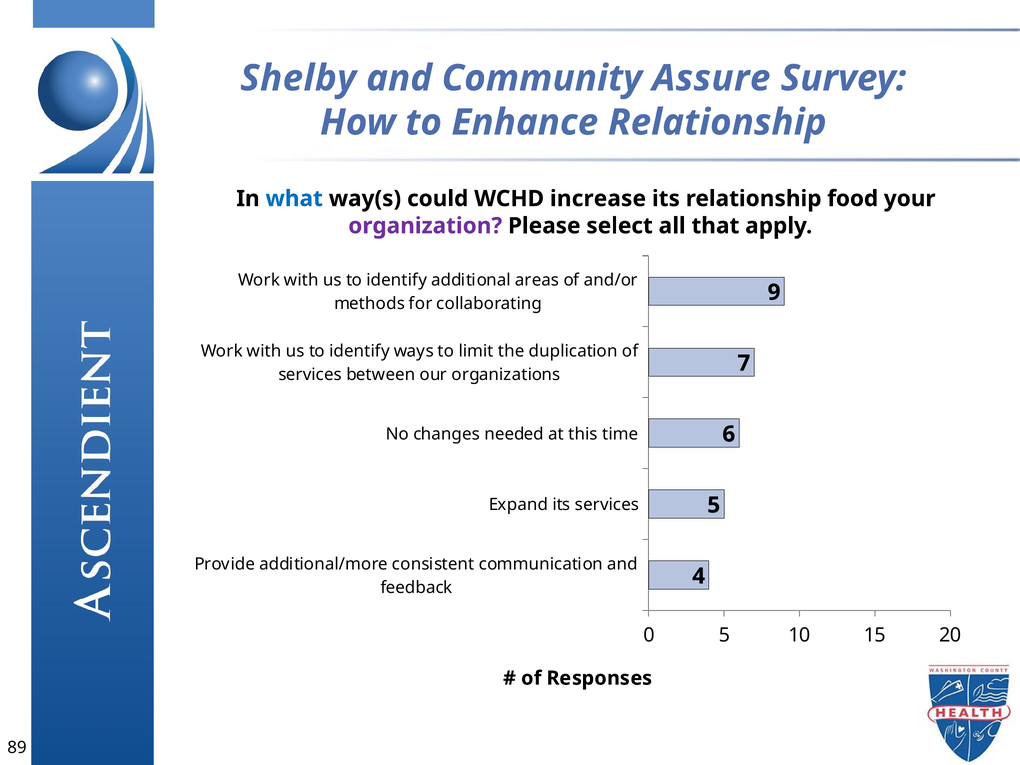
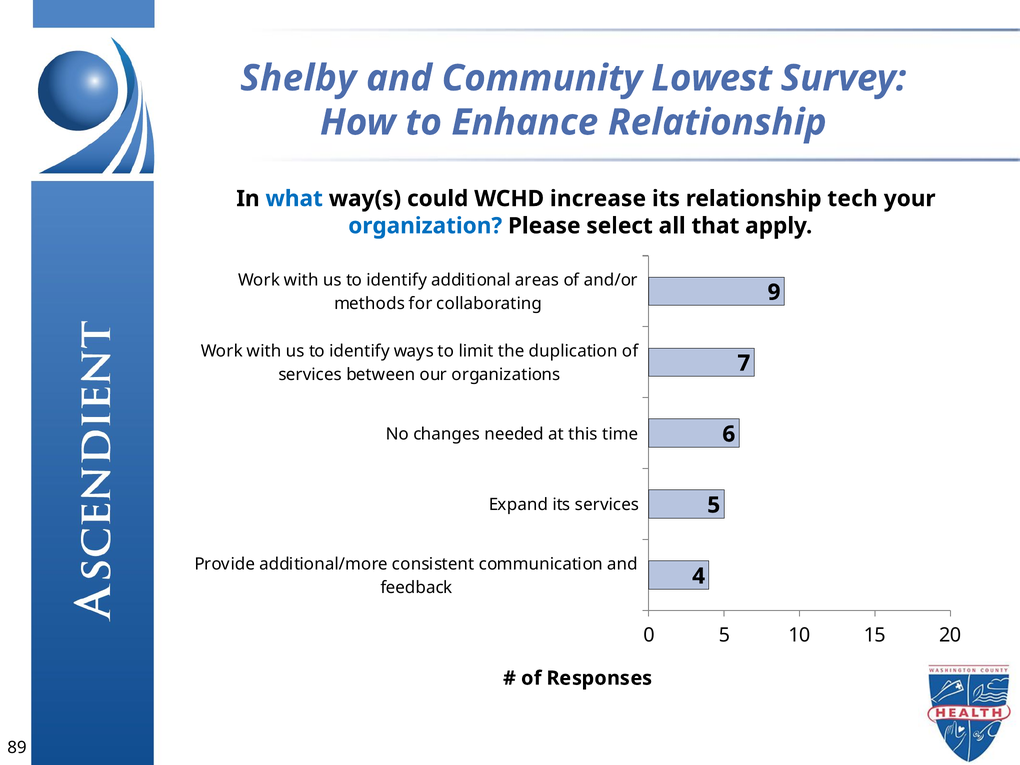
Assure: Assure -> Lowest (712, 78)
food: food -> tech (853, 199)
organization colour: purple -> blue (425, 226)
